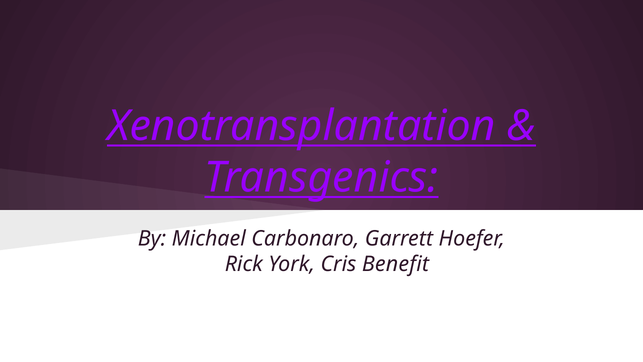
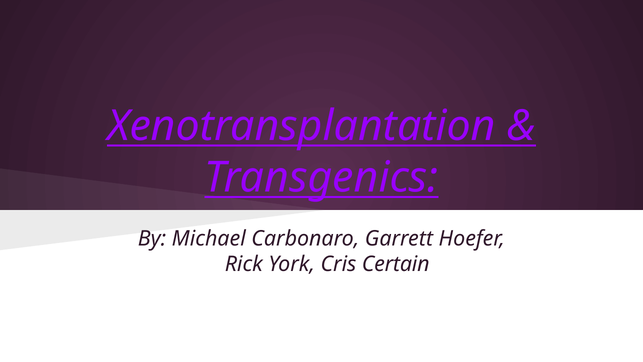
Benefit: Benefit -> Certain (396, 264)
